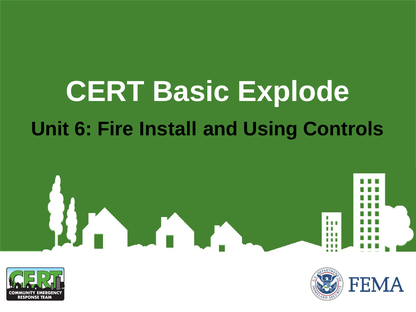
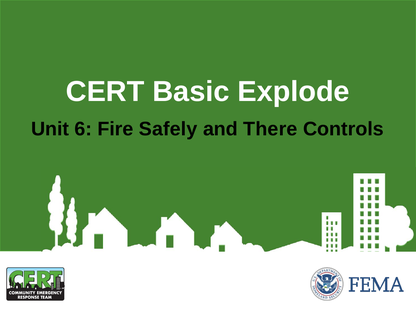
Install: Install -> Safely (168, 129)
Using: Using -> There (270, 129)
